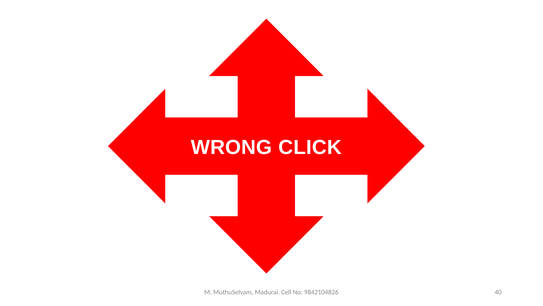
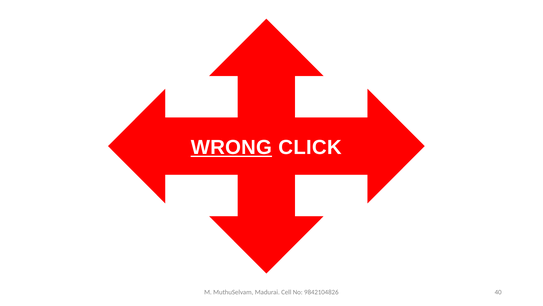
WRONG underline: none -> present (231, 147)
